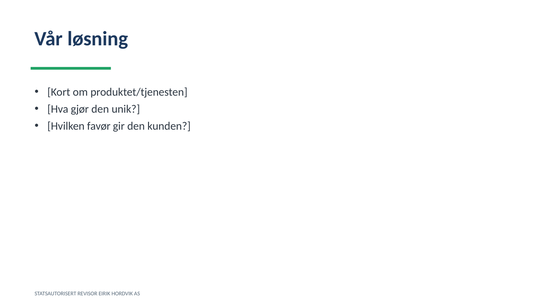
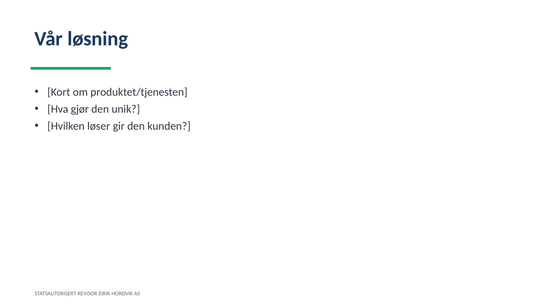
favør: favør -> løser (99, 126)
